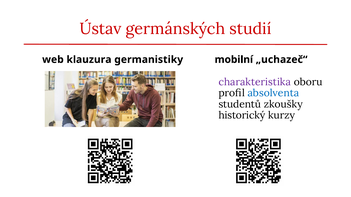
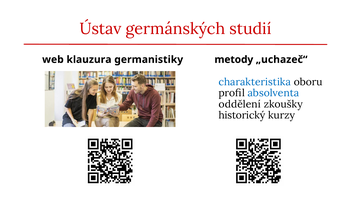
mobilní: mobilní -> metody (234, 60)
charakteristika colour: purple -> blue (255, 82)
studentů: studentů -> oddělení (240, 104)
